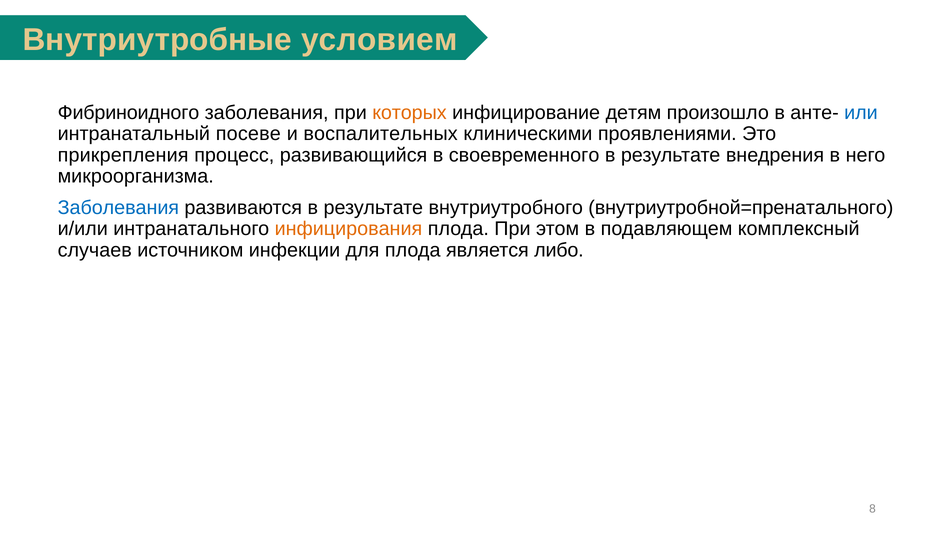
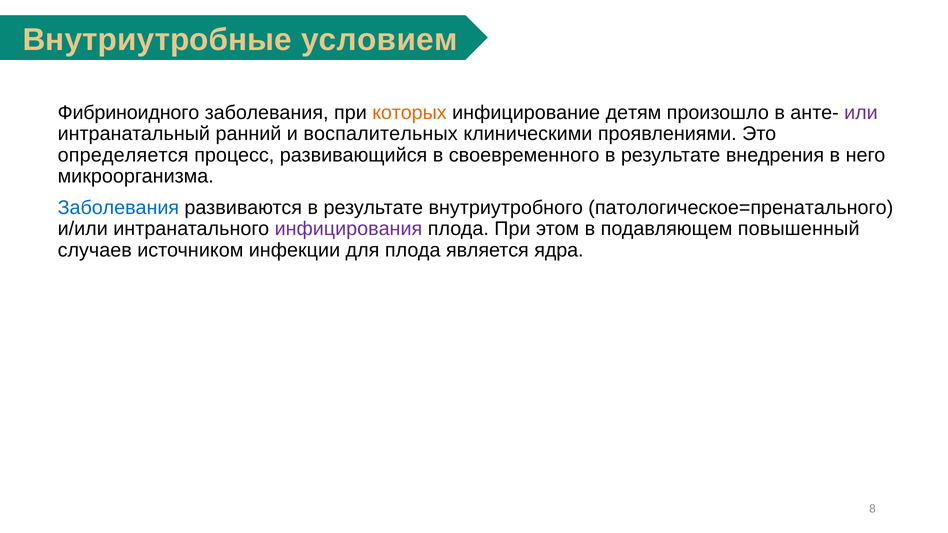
или colour: blue -> purple (861, 113)
посеве: посеве -> ранний (248, 134)
прикрепления: прикрепления -> определяется (123, 155)
внутриутробной=пренатального: внутриутробной=пренатального -> патологическое=пренатального (741, 208)
инфицирования colour: orange -> purple (348, 229)
комплексный: комплексный -> повышенный (799, 229)
либо: либо -> ядра (559, 250)
